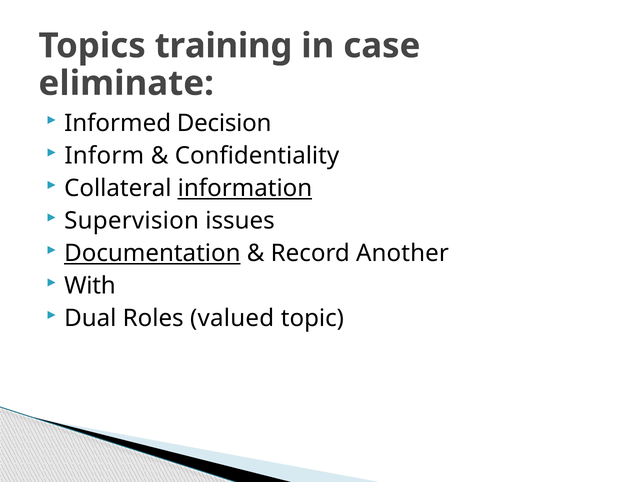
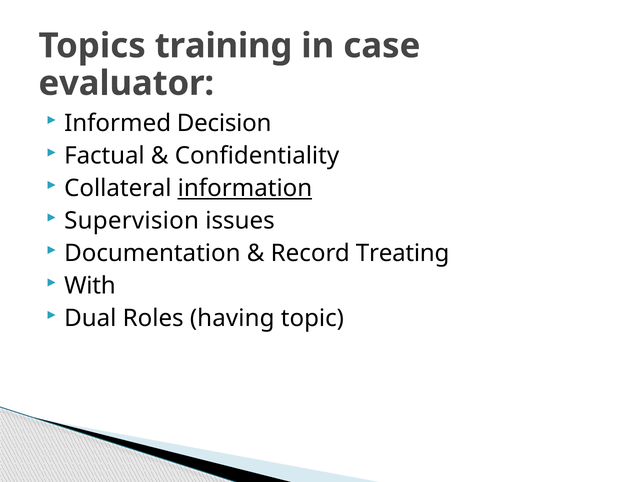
eliminate: eliminate -> evaluator (126, 83)
Inform: Inform -> Factual (104, 156)
Documentation underline: present -> none (152, 254)
Another: Another -> Treating (403, 254)
valued: valued -> having (232, 319)
